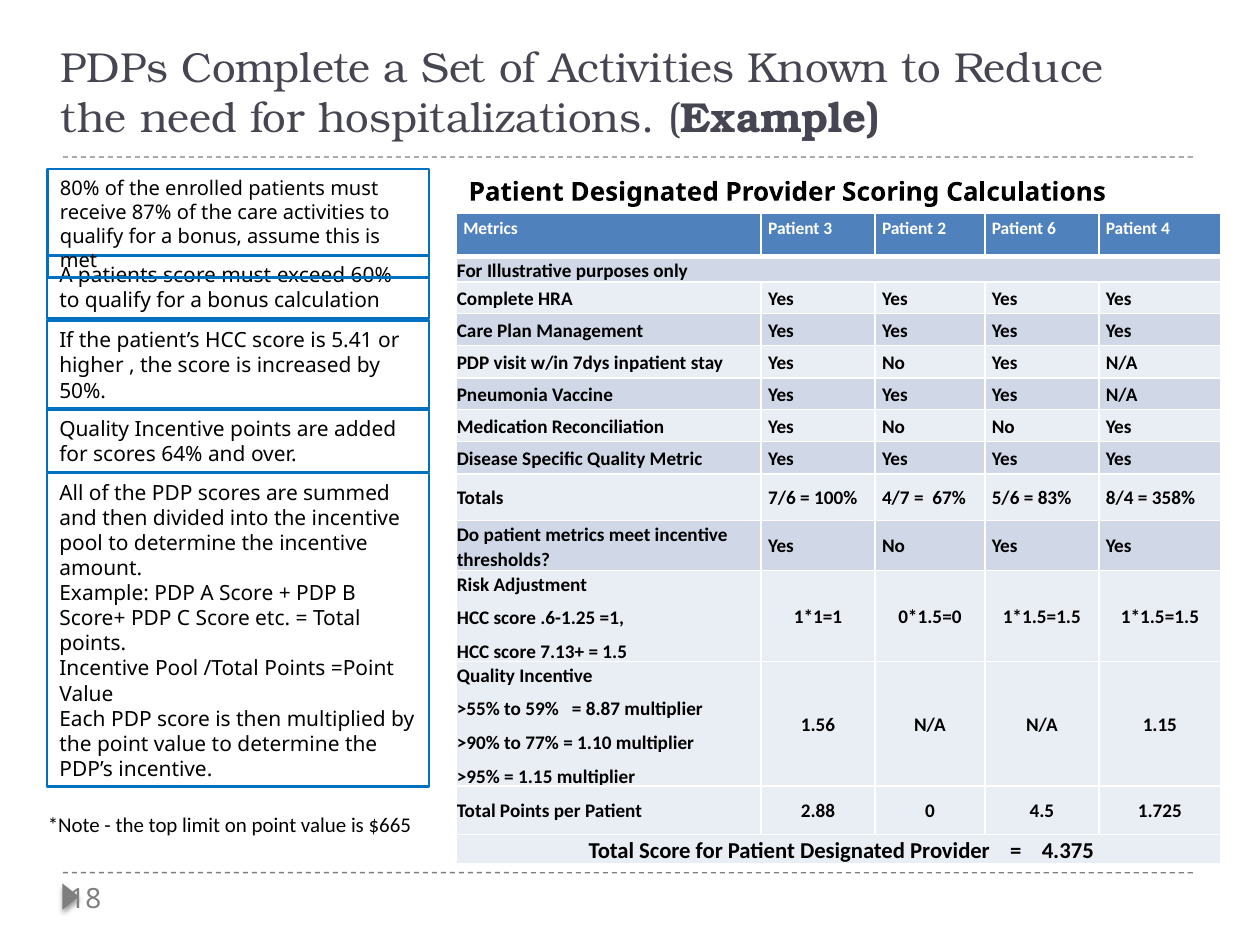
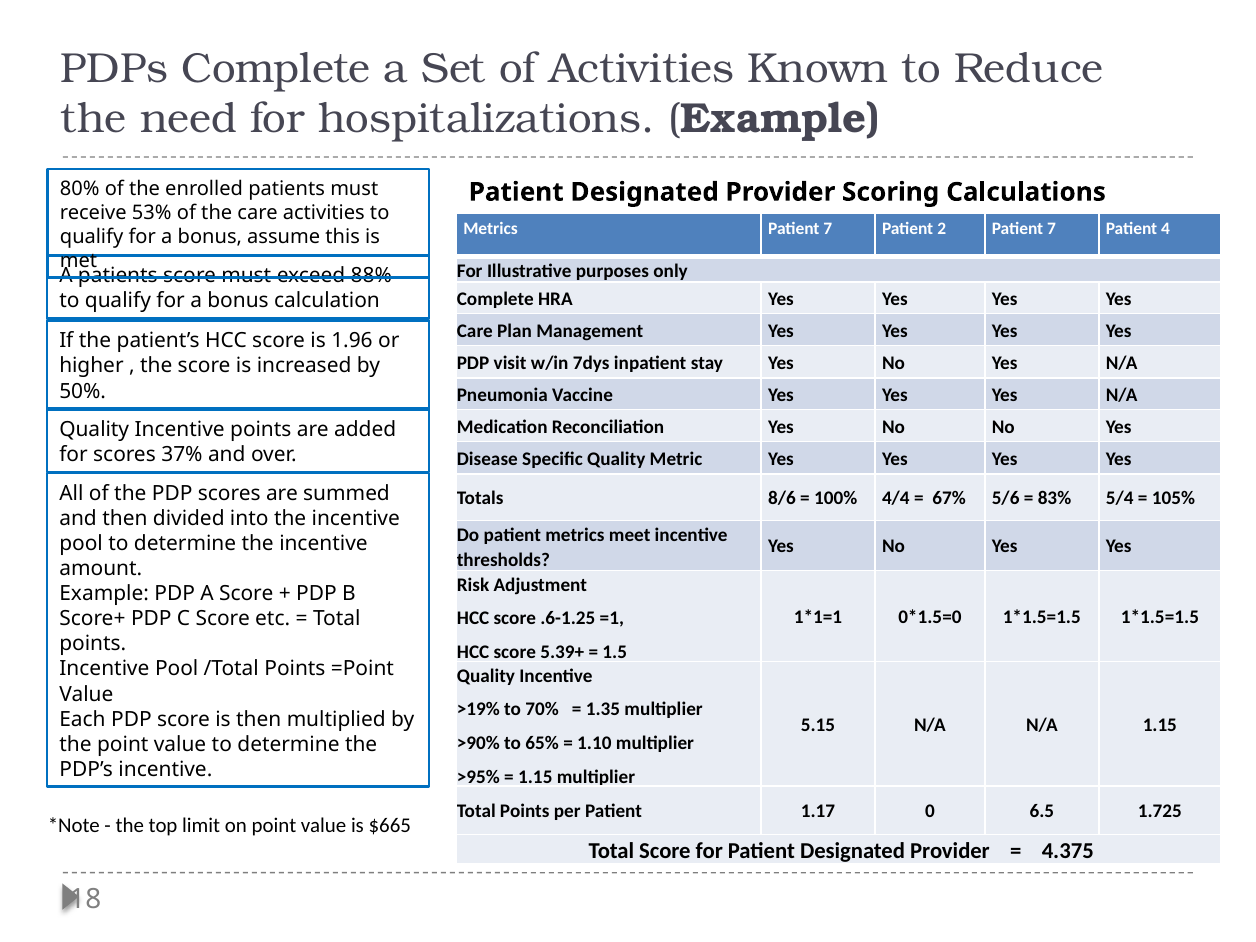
87%: 87% -> 53% (152, 213)
Metrics Patient 3: 3 -> 7 (828, 229)
2 Patient 6: 6 -> 7 (1052, 229)
60%: 60% -> 88% (371, 276)
5.41: 5.41 -> 1.96 (352, 341)
64%: 64% -> 37% (182, 455)
7/6: 7/6 -> 8/6 (782, 498)
4/7: 4/7 -> 4/4 (896, 498)
8/4: 8/4 -> 5/4 (1120, 498)
358%: 358% -> 105% (1173, 498)
7.13+: 7.13+ -> 5.39+ (562, 652)
>55%: >55% -> >19% (478, 710)
59%: 59% -> 70% (542, 710)
8.87: 8.87 -> 1.35 (603, 710)
1.56: 1.56 -> 5.15 (818, 725)
77%: 77% -> 65% (542, 743)
2.88: 2.88 -> 1.17 (818, 812)
4.5: 4.5 -> 6.5 (1042, 812)
